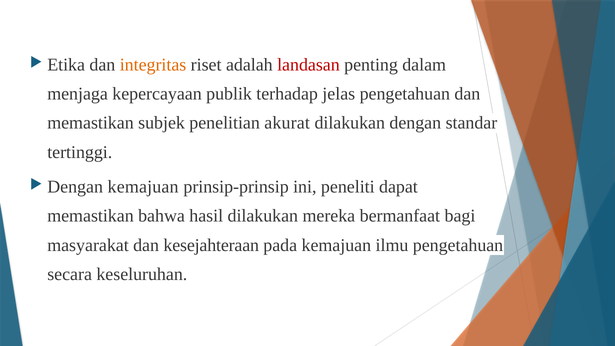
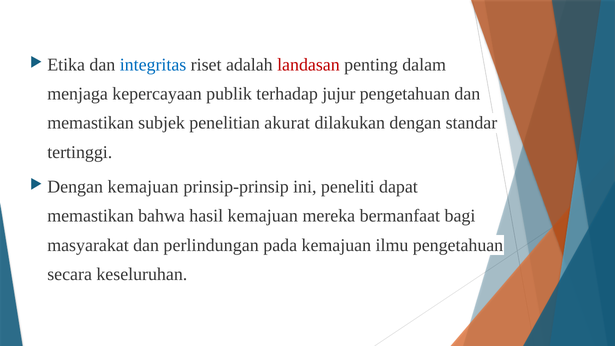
integritas colour: orange -> blue (153, 65)
jelas: jelas -> jujur (339, 94)
hasil dilakukan: dilakukan -> kemajuan (263, 216)
kesejahteraan: kesejahteraan -> perlindungan (211, 245)
